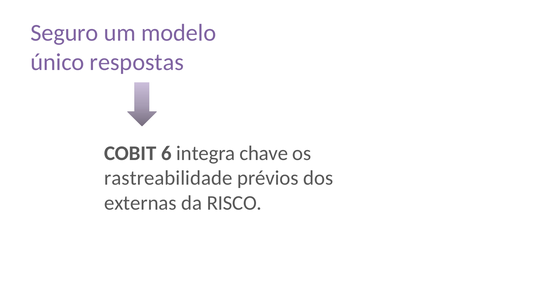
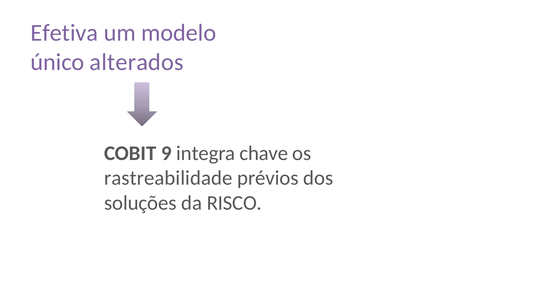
Seguro: Seguro -> Efetiva (64, 33)
respostas: respostas -> alterados (137, 62)
6: 6 -> 9 (166, 153)
externas: externas -> soluções (140, 203)
